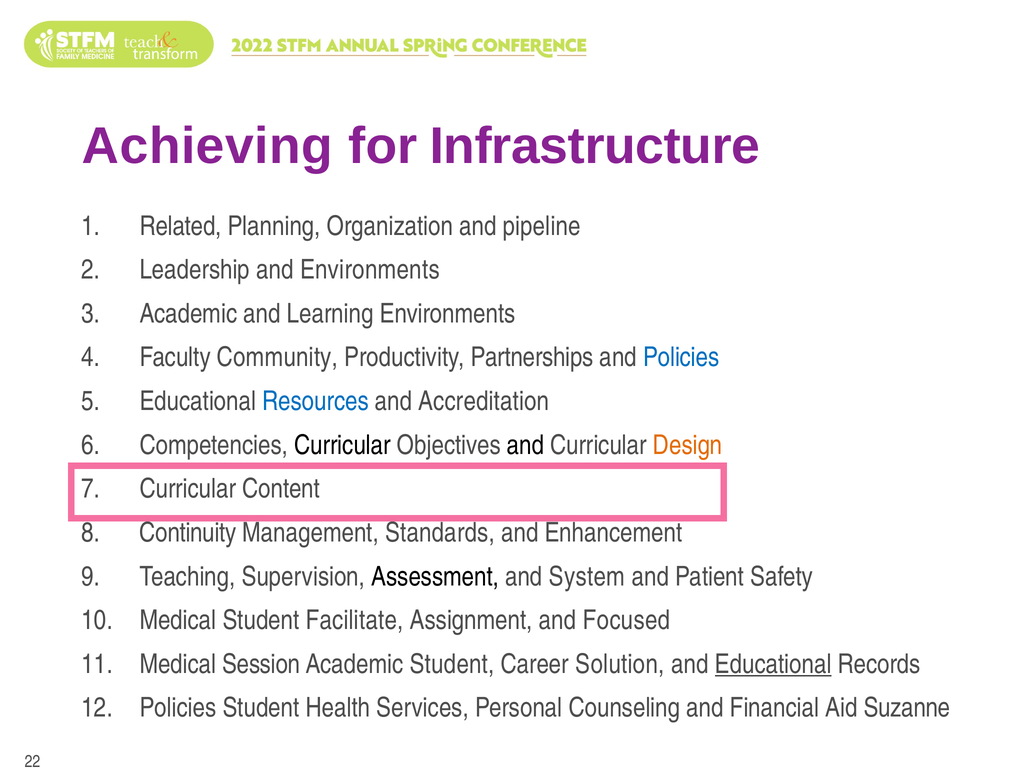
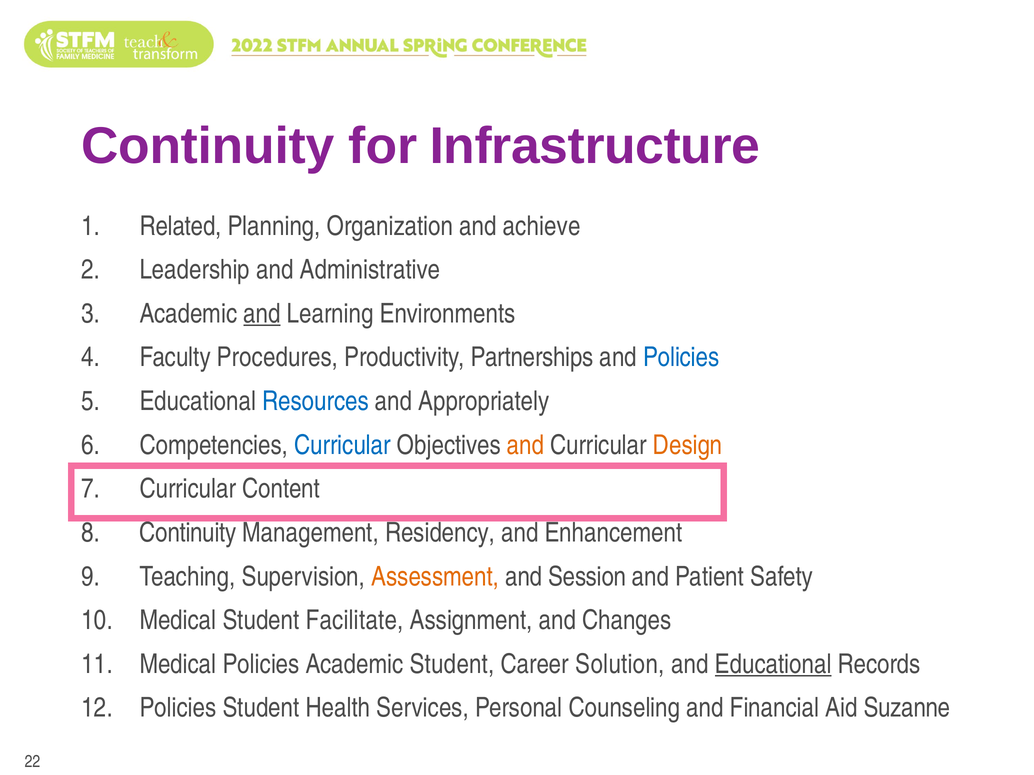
Achieving: Achieving -> Continuity (208, 146)
pipeline: pipeline -> achieve (542, 226)
and Environments: Environments -> Administrative (370, 270)
and underline: none -> present (262, 314)
Community: Community -> Procedures (278, 358)
Accreditation: Accreditation -> Appropriately (484, 402)
Curricular colour: black -> blue (342, 445)
and colour: black -> orange (525, 445)
Standards: Standards -> Residency (440, 533)
Assessment colour: black -> orange (435, 577)
System: System -> Session (587, 577)
Focused: Focused -> Changes (627, 621)
Medical Session: Session -> Policies (261, 665)
